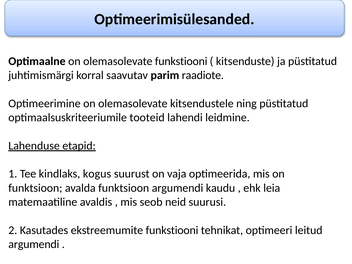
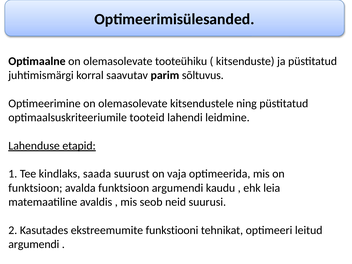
olemasolevate funkstiooni: funkstiooni -> tooteühiku (181, 61)
raadiote: raadiote -> sõltuvus (203, 75)
kogus: kogus -> saada (97, 174)
